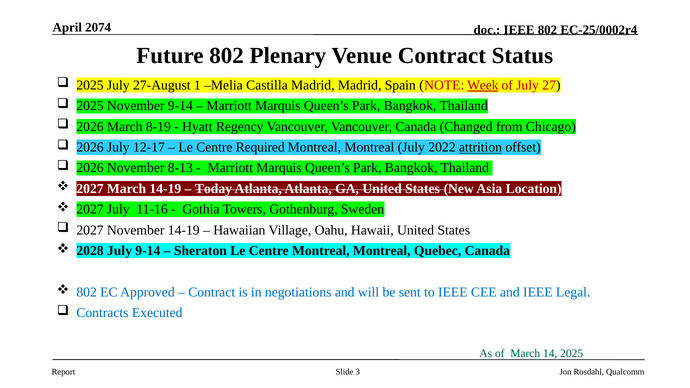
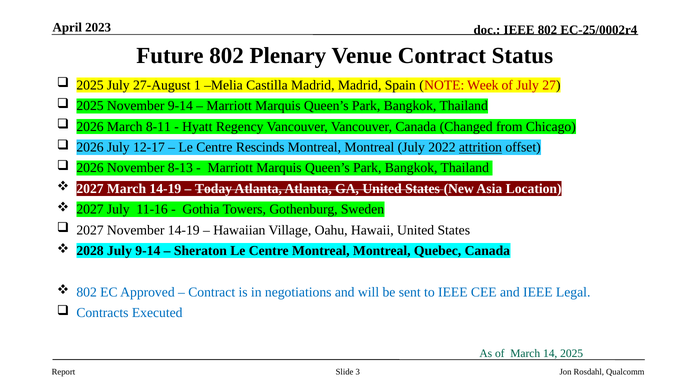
2074: 2074 -> 2023 (98, 27)
Week underline: present -> none (483, 85)
8-19: 8-19 -> 8-11 (158, 127)
Required: Required -> Rescinds (260, 147)
